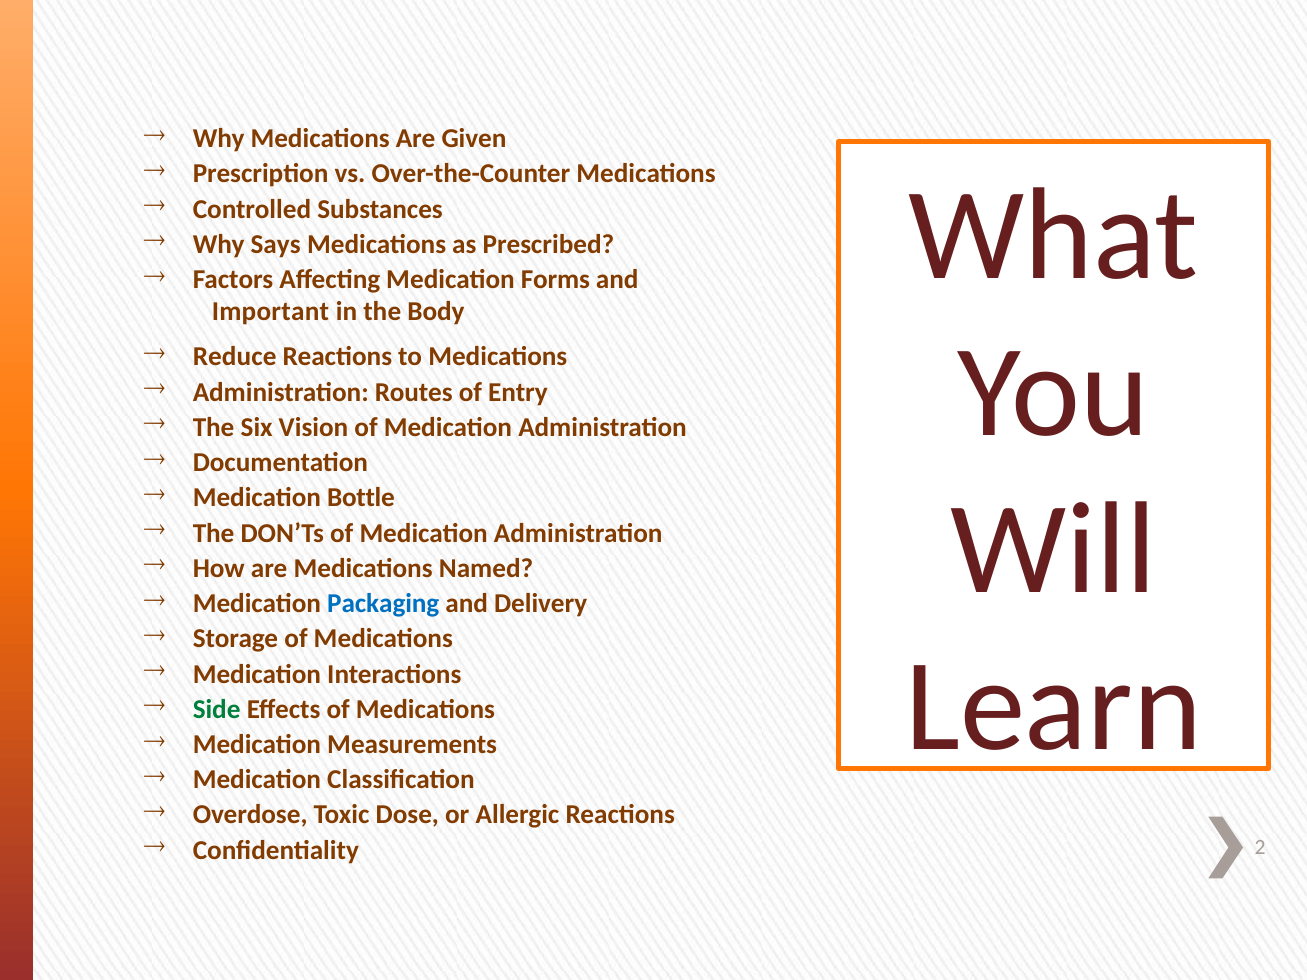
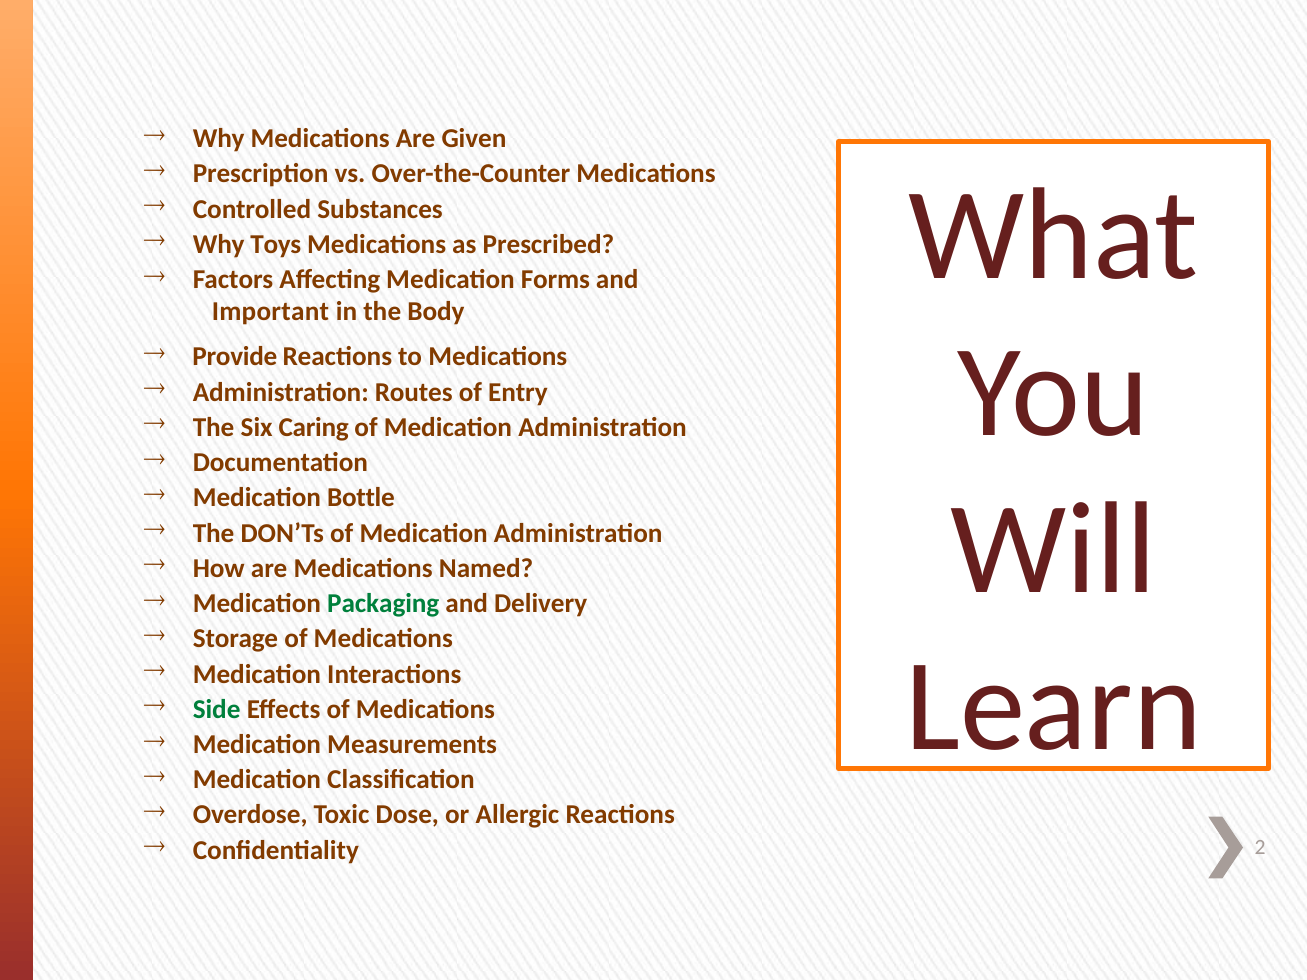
Says: Says -> Toys (276, 244)
Reduce: Reduce -> Provide (235, 357)
Vision: Vision -> Caring (314, 427)
Packaging colour: blue -> green (383, 604)
